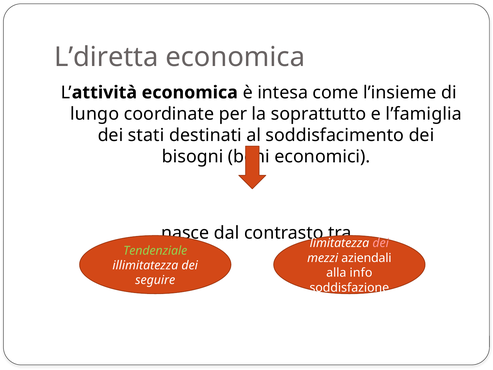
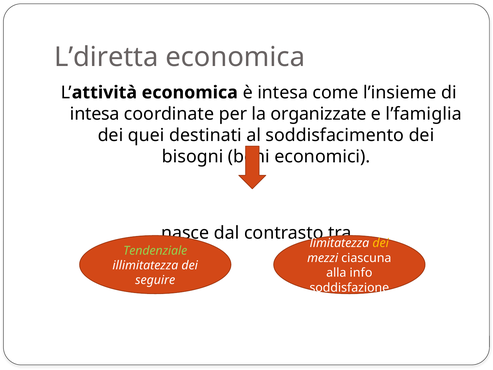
lungo: lungo -> intesa (95, 114)
soprattutto: soprattutto -> organizzate (319, 114)
stati: stati -> quei (146, 135)
dei colour: pink -> yellow (381, 243)
aziendali: aziendali -> ciascuna (366, 258)
